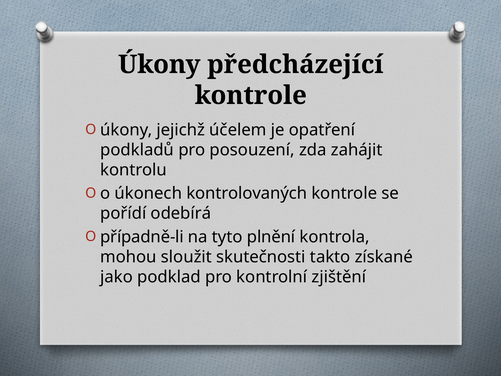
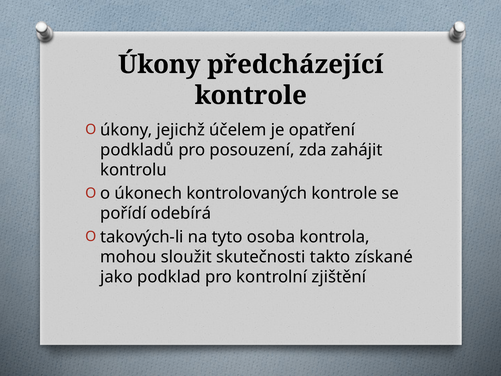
případně-li: případně-li -> takových-li (142, 237)
plnění: plnění -> osoba (271, 237)
